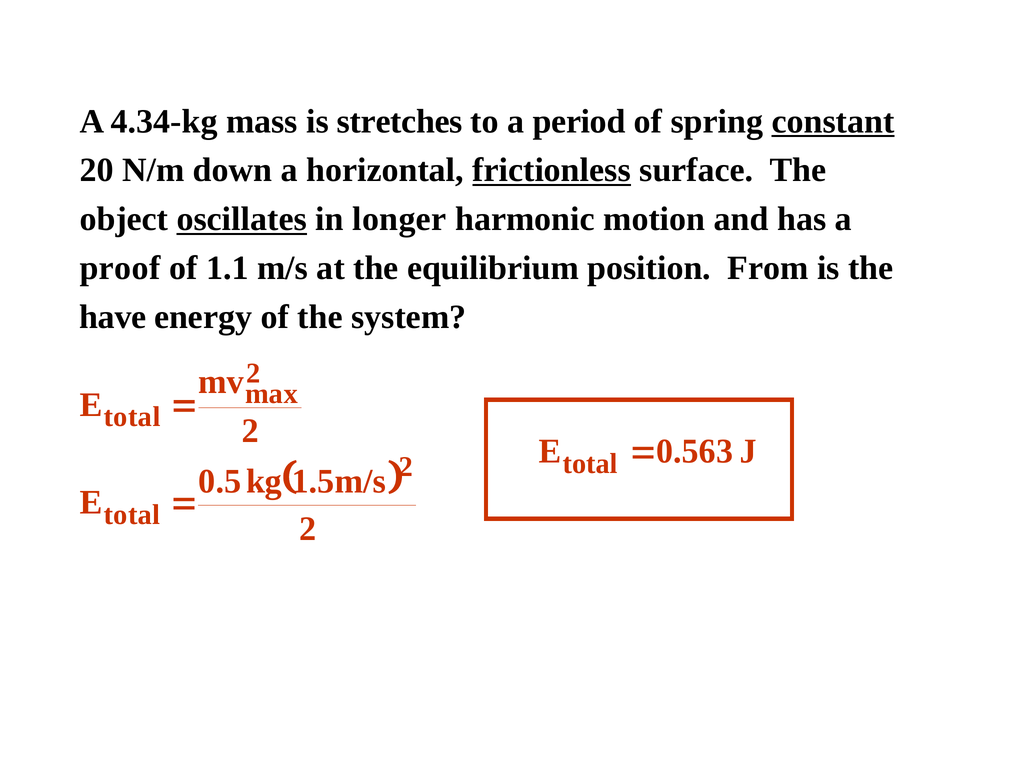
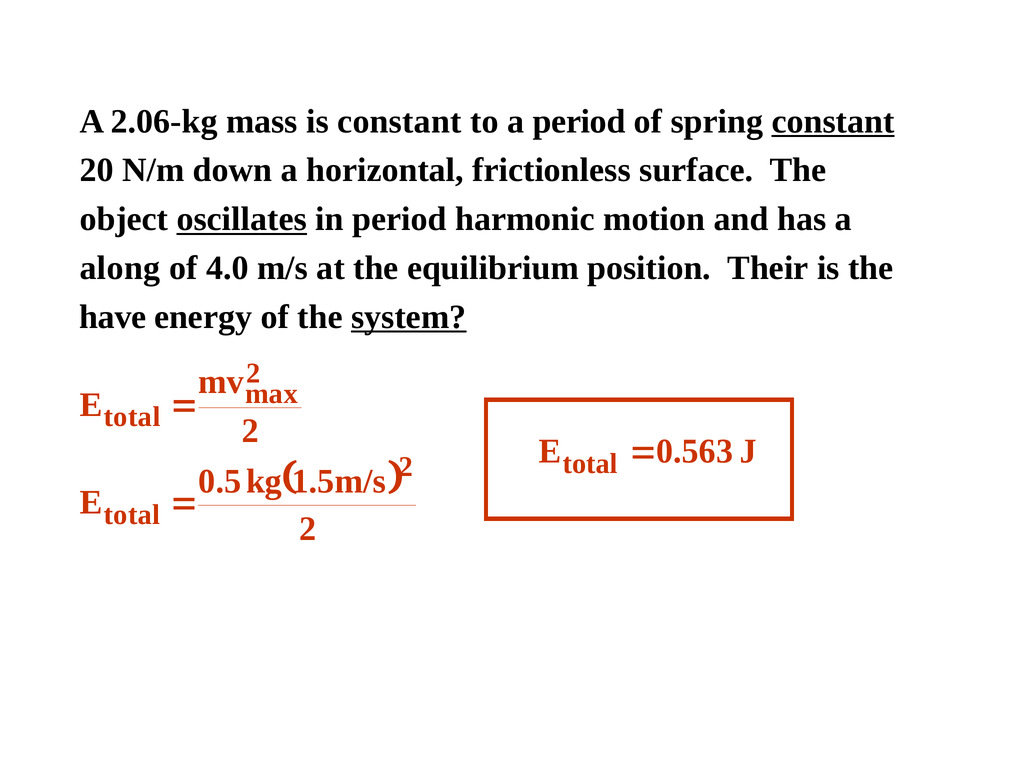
4.34-kg: 4.34-kg -> 2.06-kg (164, 121)
is stretches: stretches -> constant (399, 121)
frictionless underline: present -> none (552, 170)
in longer: longer -> period (399, 219)
proof: proof -> along (120, 268)
1.1: 1.1 -> 4.0 (227, 268)
From: From -> Their (768, 268)
system underline: none -> present (409, 317)
